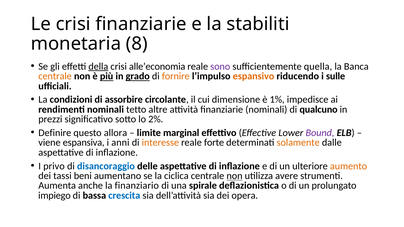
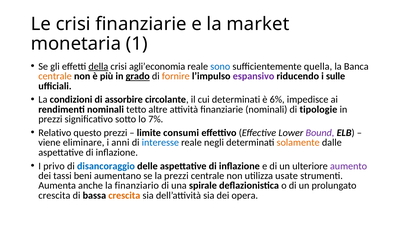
stabiliti: stabiliti -> market (258, 24)
8: 8 -> 1 (137, 44)
alle’economia: alle’economia -> agli’economia (157, 67)
sono colour: purple -> blue (220, 67)
più underline: present -> none (107, 76)
espansivo colour: orange -> purple (254, 76)
cui dimensione: dimensione -> determinati (236, 100)
1%: 1% -> 6% (277, 100)
qualcuno: qualcuno -> tipologie (318, 110)
2%: 2% -> 7% (156, 119)
Definire: Definire -> Relativo (55, 133)
questo allora: allora -> prezzi (116, 133)
marginal: marginal -> consumi (181, 133)
espansiva: espansiva -> eliminare (84, 143)
interesse colour: orange -> blue (160, 143)
forte: forte -> negli (214, 143)
aumento colour: orange -> purple (349, 166)
la ciclica: ciclica -> prezzi (176, 176)
non underline: present -> none (235, 176)
avere: avere -> usate (287, 176)
impiego: impiego -> crescita (54, 196)
crescita colour: blue -> orange (124, 196)
